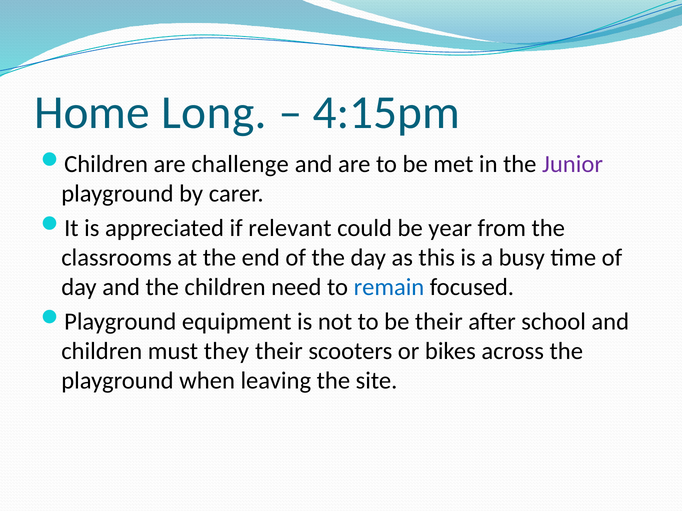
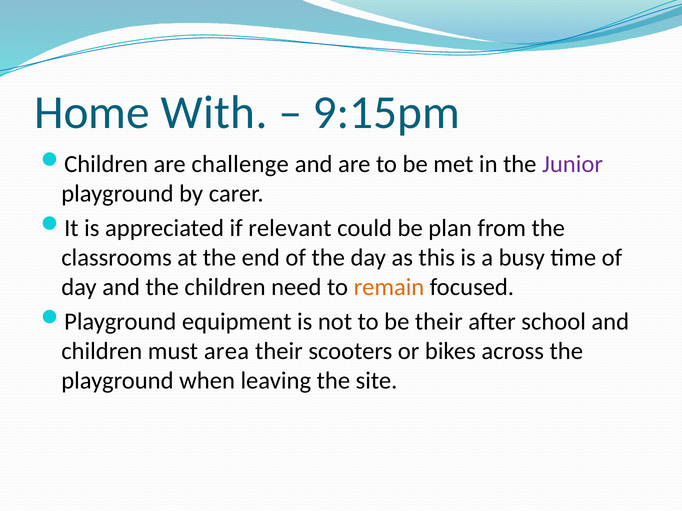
Long: Long -> With (214, 113)
4:15pm: 4:15pm -> 9:15pm (386, 113)
year: year -> plan (450, 228)
remain colour: blue -> orange (389, 287)
they: they -> area (226, 351)
